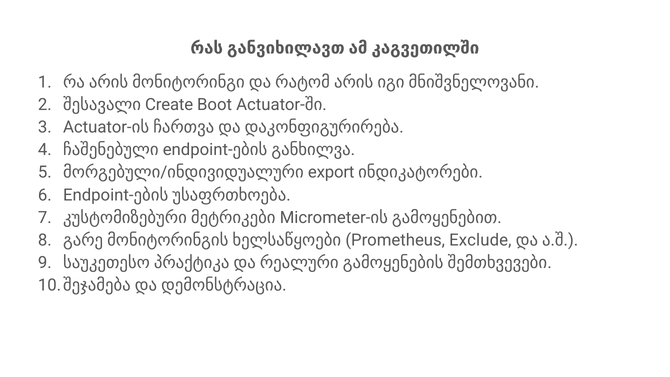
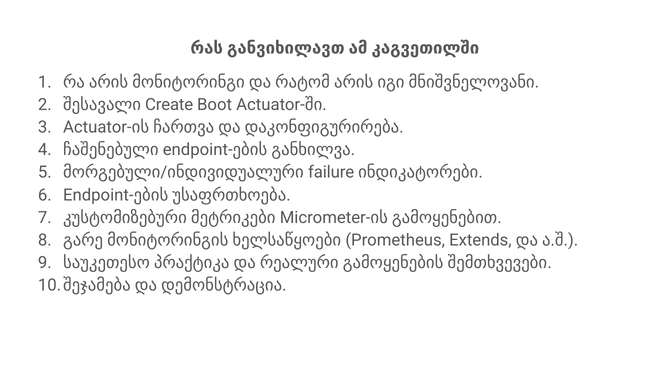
export: export -> failure (331, 172)
Exclude: Exclude -> Extends (480, 240)
